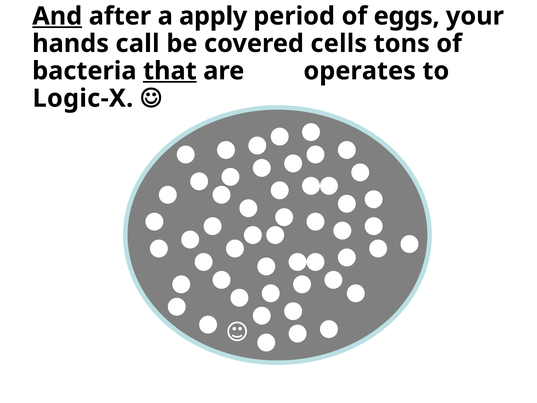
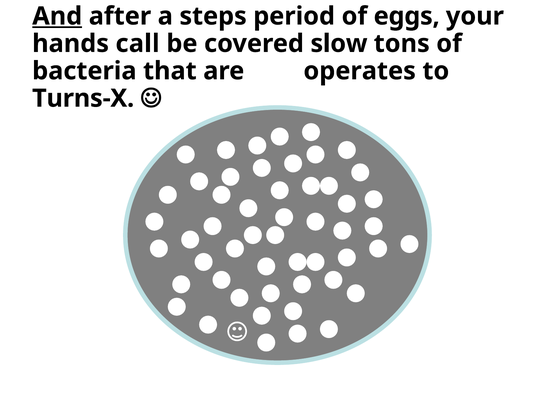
apply: apply -> steps (213, 16)
cells: cells -> slow (339, 44)
that underline: present -> none (170, 71)
Logic-X: Logic-X -> Turns-X (83, 98)
